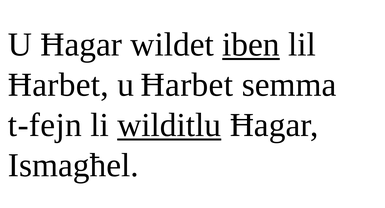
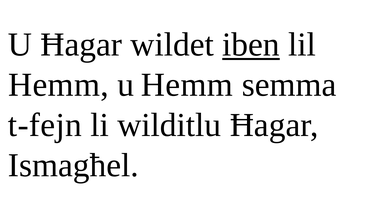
Ħarbet: Ħarbet -> Hemm (58, 85)
u Ħarbet: Ħarbet -> Hemm (187, 85)
wilditlu underline: present -> none (169, 125)
